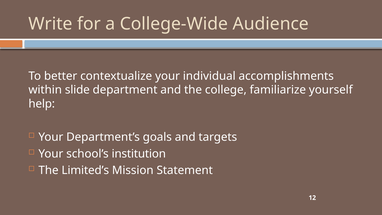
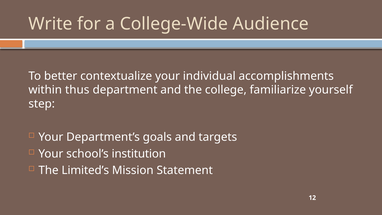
slide: slide -> thus (77, 90)
help: help -> step (42, 104)
